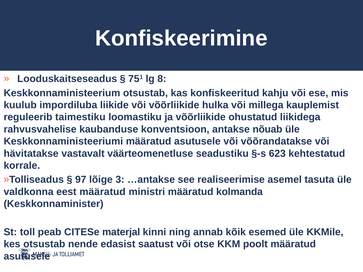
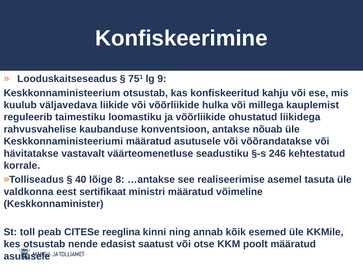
8: 8 -> 9 (162, 79)
impordiluba: impordiluba -> väljavedava (68, 105)
623: 623 -> 246 (277, 154)
97: 97 -> 40 (81, 180)
3: 3 -> 8 (120, 180)
eest määratud: määratud -> sertifikaat (103, 192)
kolmanda: kolmanda -> võimeline (239, 192)
materjal: materjal -> reeglina (121, 232)
